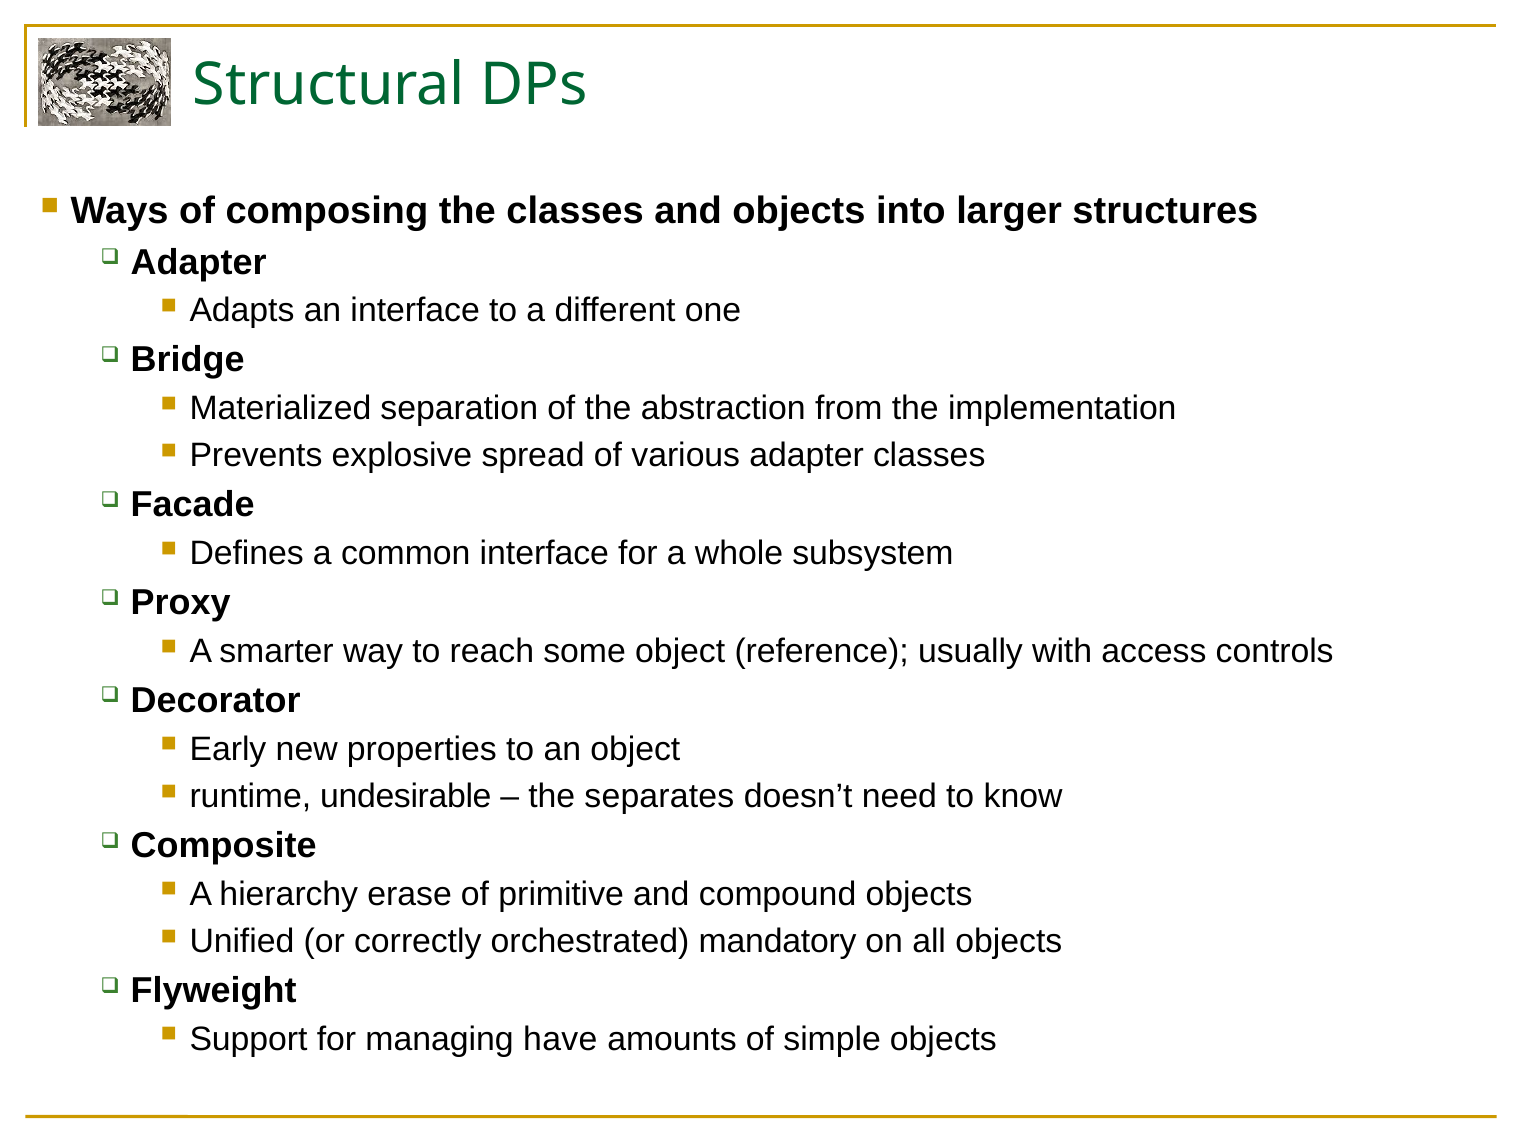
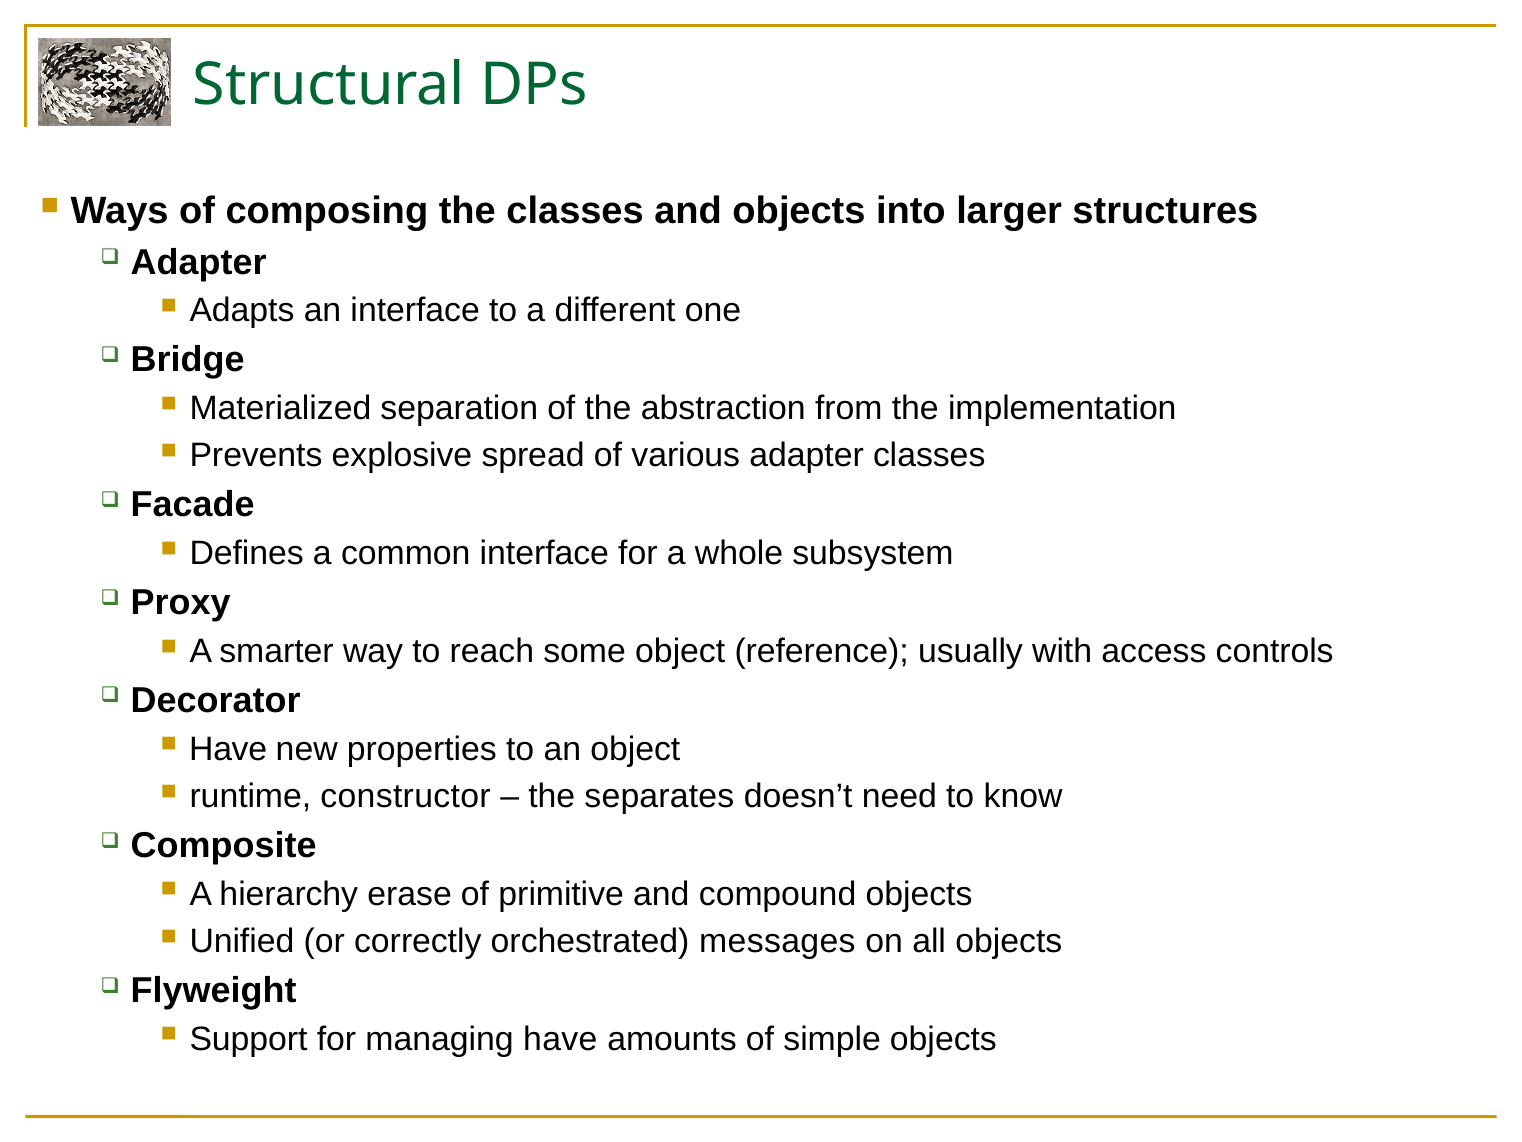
Early: Early -> Have (228, 749)
undesirable: undesirable -> constructor (406, 796)
mandatory: mandatory -> messages (777, 941)
